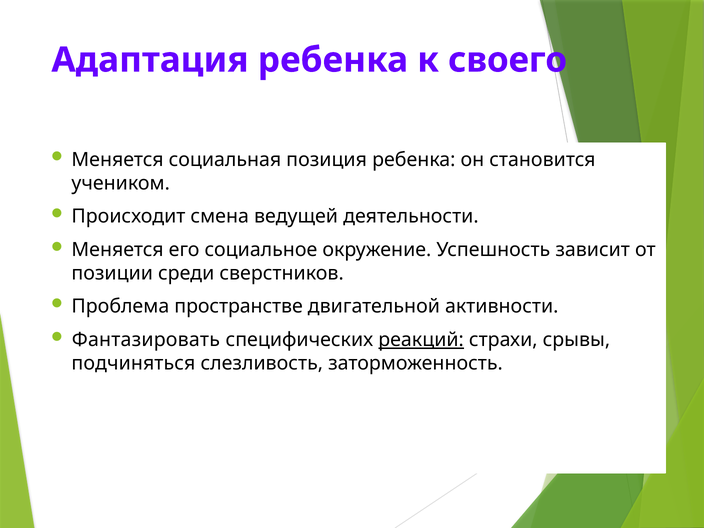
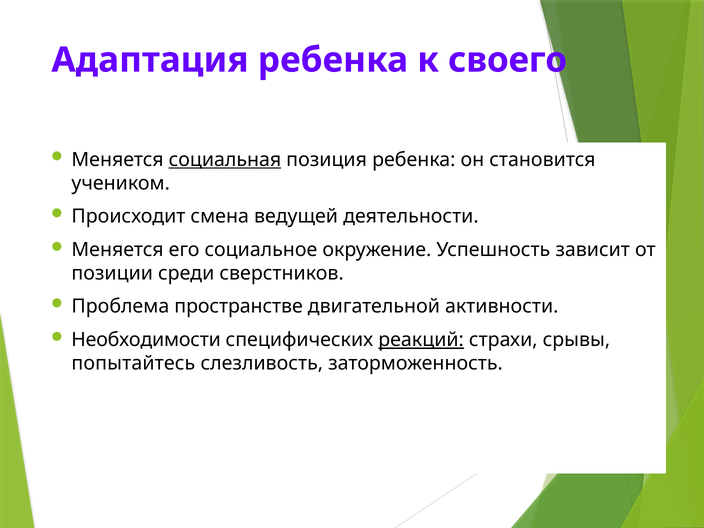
социальная underline: none -> present (225, 160)
Фантазировать: Фантазировать -> Необходимости (146, 340)
подчиняться: подчиняться -> попытайтесь (133, 363)
